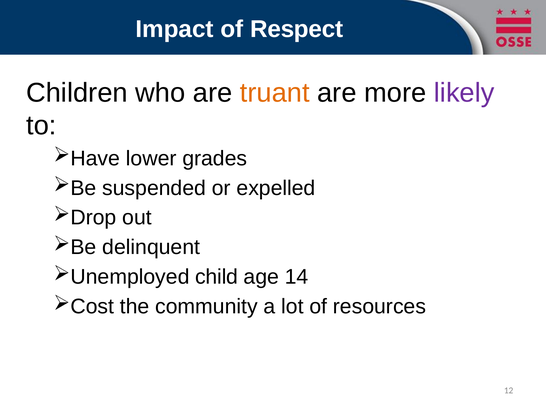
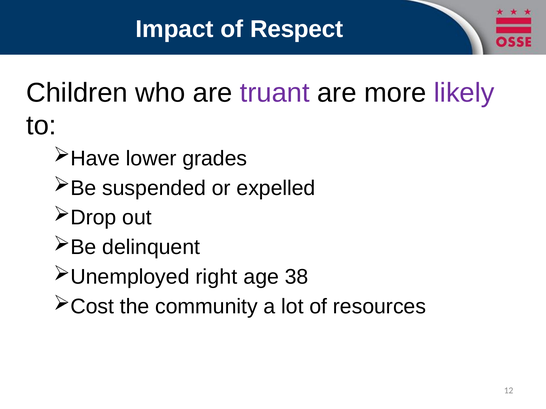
truant colour: orange -> purple (275, 93)
child: child -> right (216, 277)
14: 14 -> 38 (297, 277)
